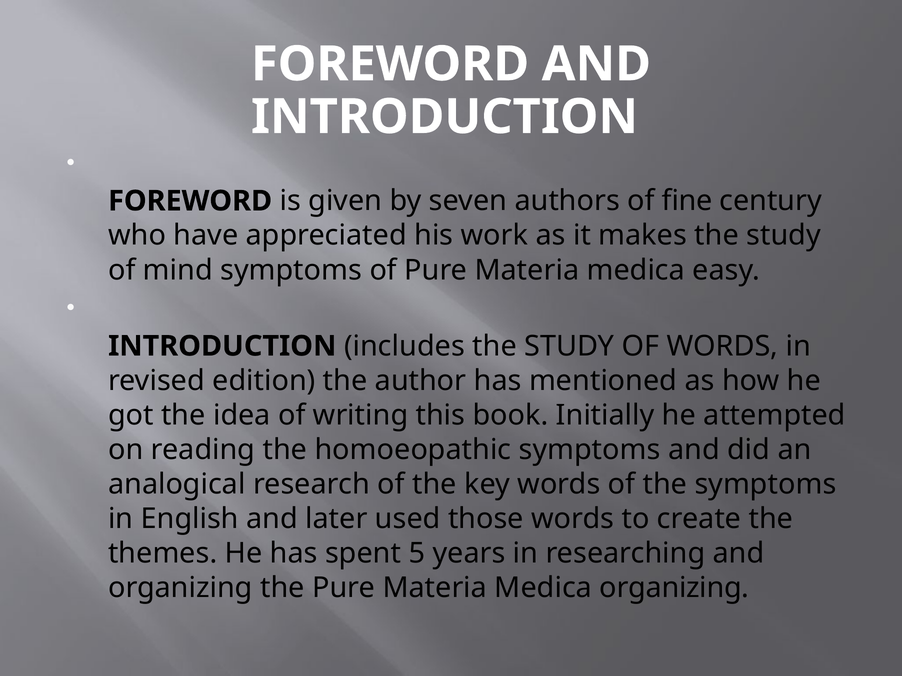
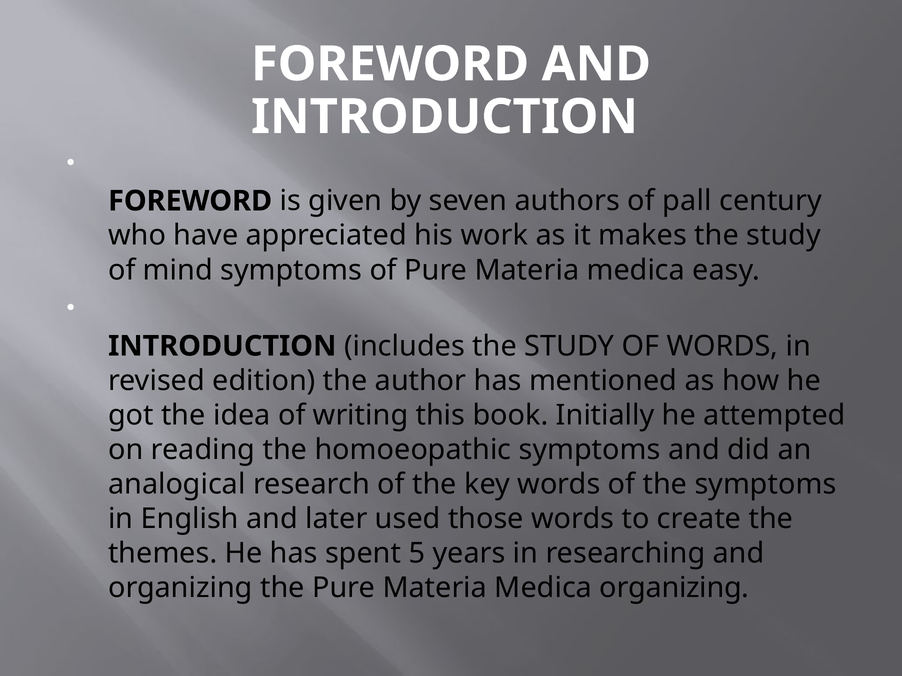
fine: fine -> pall (687, 201)
